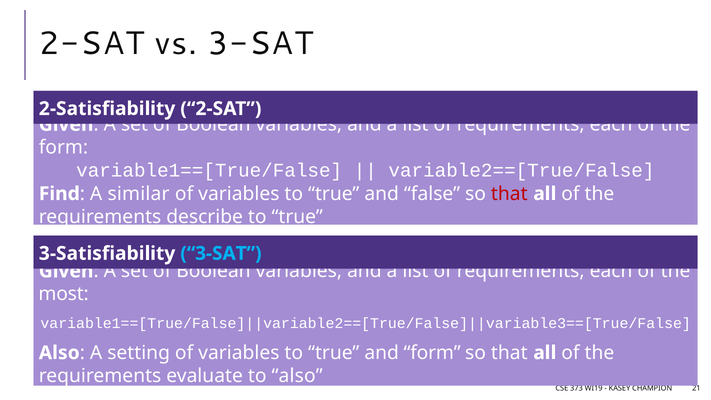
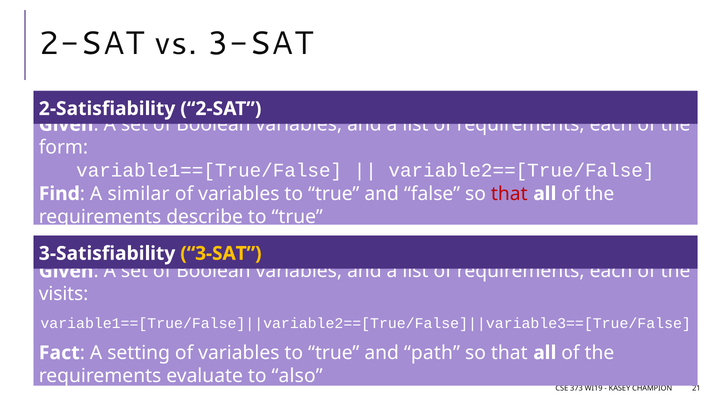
3-SAT colour: light blue -> yellow (221, 253)
most: most -> visits (64, 294)
Also: Also -> Fact (59, 353)
and form: form -> path (432, 353)
